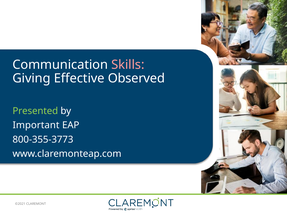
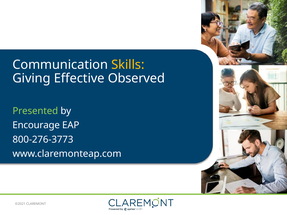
Skills colour: pink -> yellow (128, 65)
Important: Important -> Encourage (36, 125)
800-355-3773: 800-355-3773 -> 800-276-3773 (43, 140)
